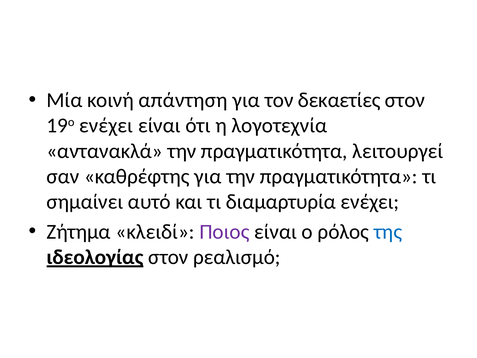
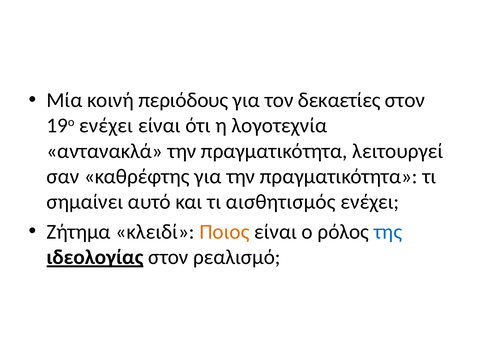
απάντηση: απάντηση -> περιόδους (183, 100)
διαμαρτυρία: διαμαρτυρία -> αισθητισμός (281, 202)
Ποιος colour: purple -> orange (224, 232)
